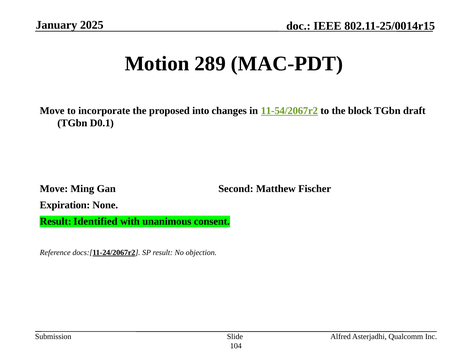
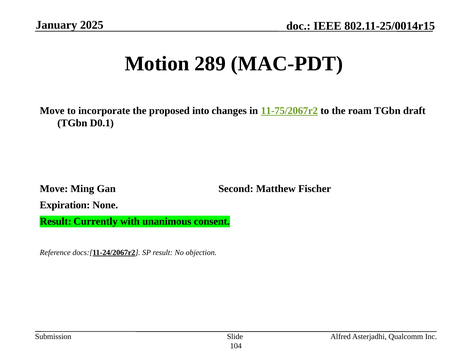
11-54/2067r2: 11-54/2067r2 -> 11-75/2067r2 (289, 111)
block: block -> roam (360, 111)
Identified: Identified -> Currently (96, 221)
